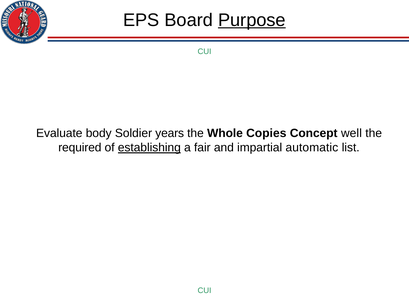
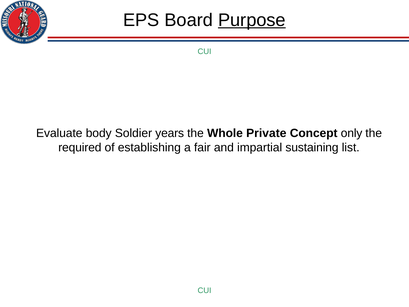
Copies: Copies -> Private (266, 133)
well: well -> only (352, 133)
establishing underline: present -> none (149, 148)
automatic: automatic -> sustaining (312, 148)
